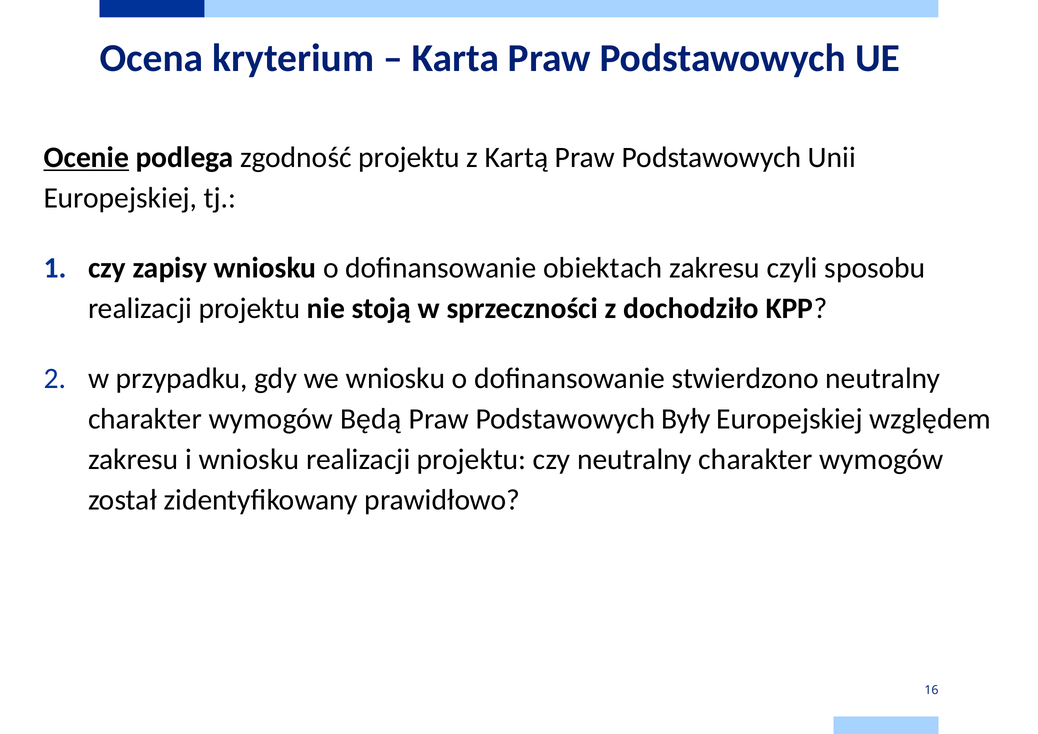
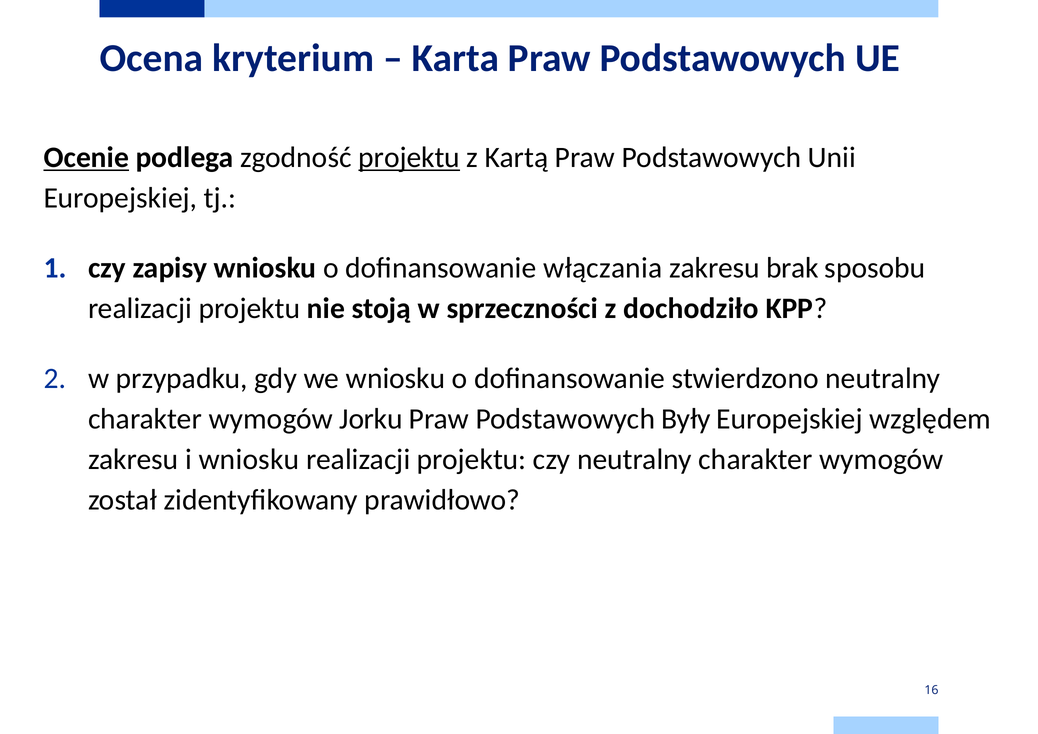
projektu underline: none -> present (409, 158)
obiektach: obiektach -> włączania (603, 268)
czyli: czyli -> brak (792, 268)
Będą: Będą -> Jorku (371, 419)
